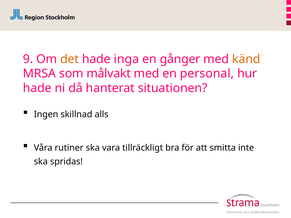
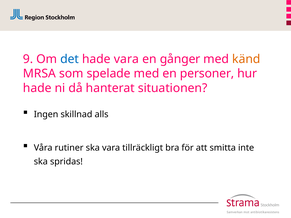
det colour: orange -> blue (70, 59)
hade inga: inga -> vara (126, 59)
målvakt: målvakt -> spelade (109, 74)
personal: personal -> personer (207, 74)
